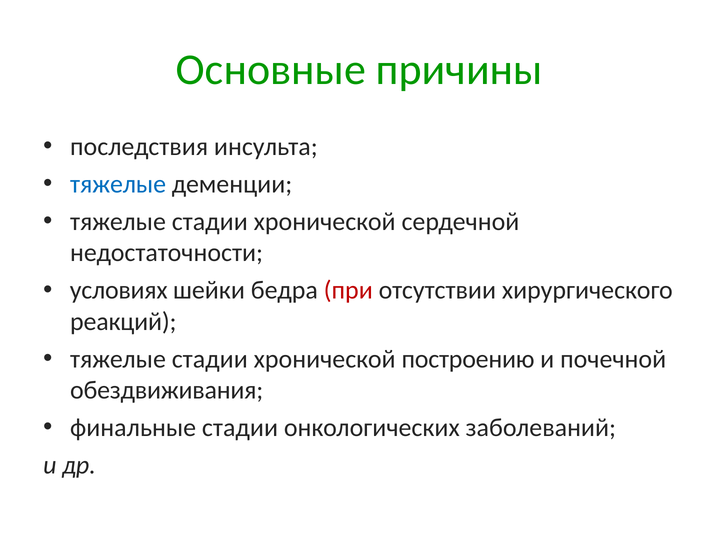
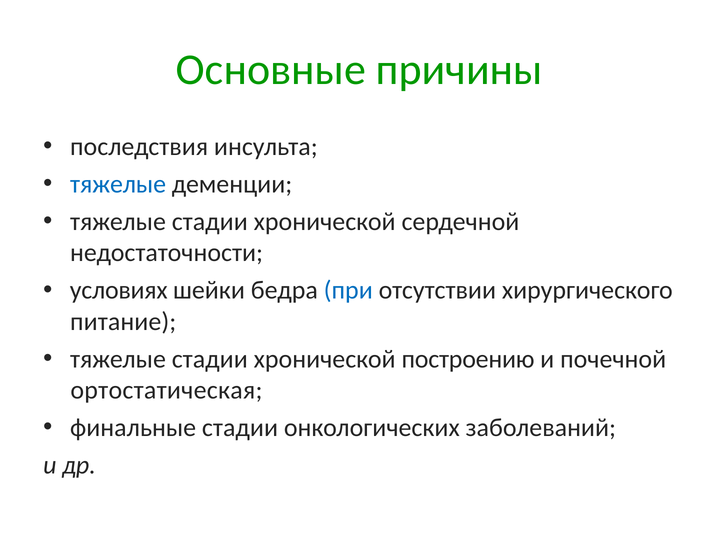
при colour: red -> blue (348, 291)
реакций: реакций -> питание (123, 322)
обездвиживания: обездвиживания -> ортостатическая (166, 390)
